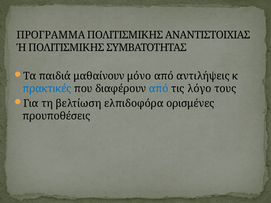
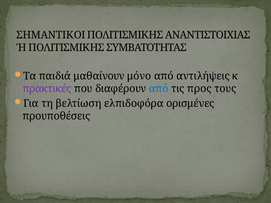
ΠΡΟΓΡΑΜΜΑ: ΠΡΟΓΡΑΜΜΑ -> ΣΗΜΑΝΤΙΚΟΙ (51, 35)
πρακτικές colour: blue -> purple (47, 89)
λόγο: λόγο -> προς (199, 89)
